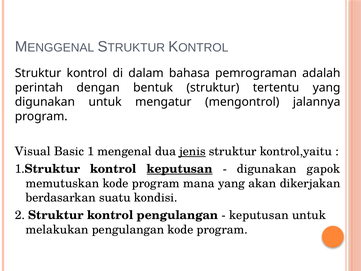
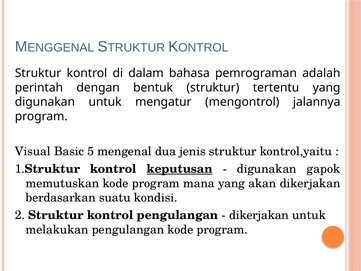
1: 1 -> 5 (91, 151)
jenis underline: present -> none (192, 151)
keputusan: keputusan -> dikerjakan (259, 215)
